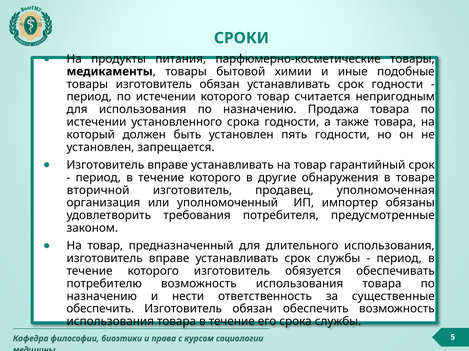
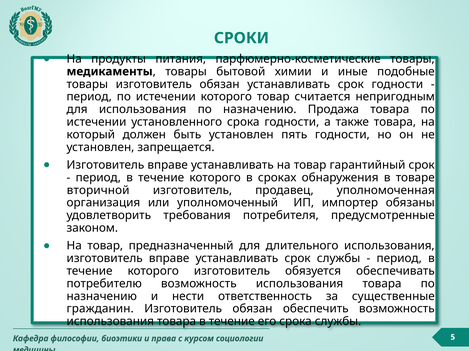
другие: другие -> сроках (277, 178)
обеспечить: обеспечить -> гражданин (100, 309)
